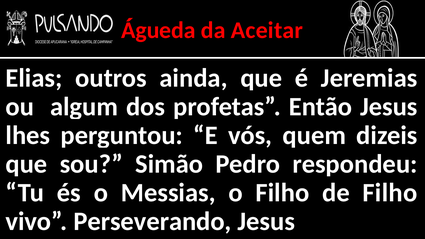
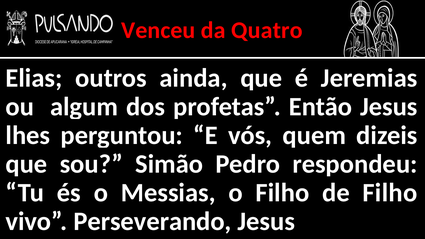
Águeda: Águeda -> Venceu (158, 30)
Aceitar: Aceitar -> Quatro (267, 30)
